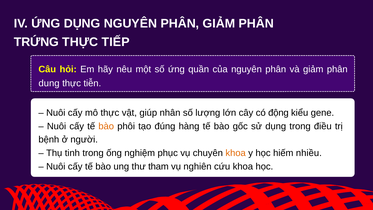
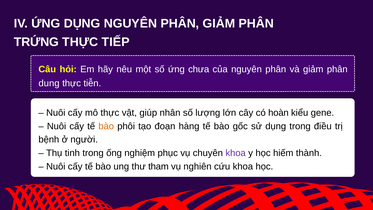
quần: quần -> chưa (199, 69)
động: động -> hoàn (278, 113)
đúng: đúng -> đoạn (165, 126)
khoa colour: orange -> purple (236, 153)
nhiều: nhiều -> thành (309, 153)
